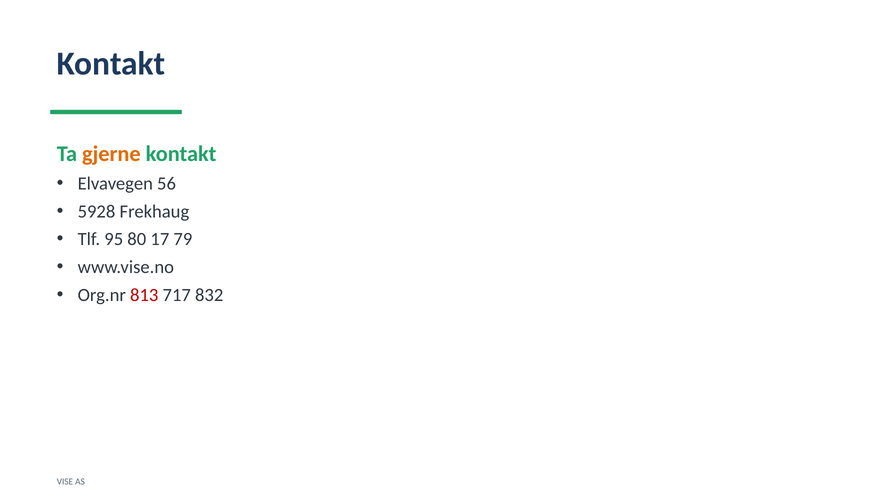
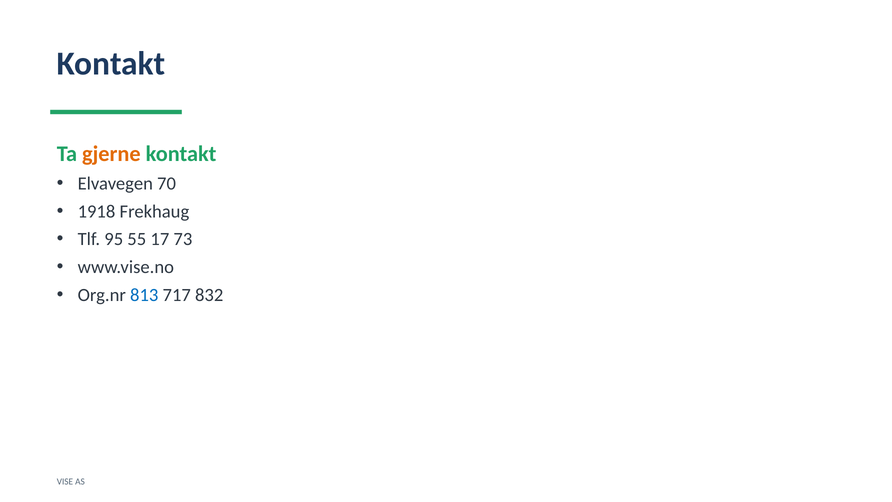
56: 56 -> 70 (166, 183)
5928: 5928 -> 1918 (96, 211)
80: 80 -> 55 (137, 239)
79: 79 -> 73 (183, 239)
813 colour: red -> blue (144, 295)
